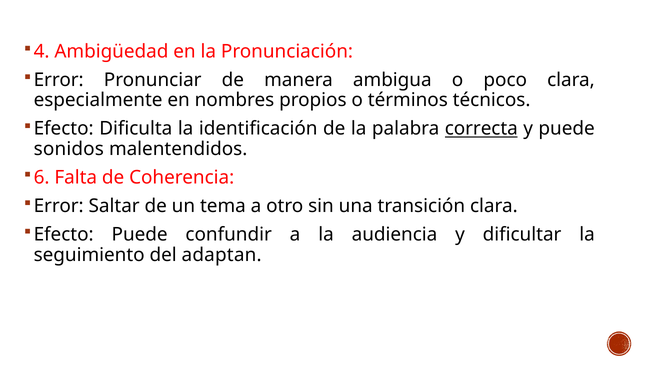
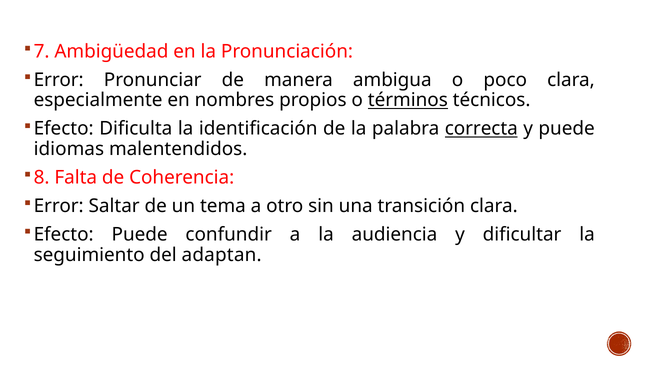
4: 4 -> 7 (42, 51)
términos underline: none -> present (408, 100)
sonidos: sonidos -> idiomas (69, 149)
6: 6 -> 8 (42, 178)
